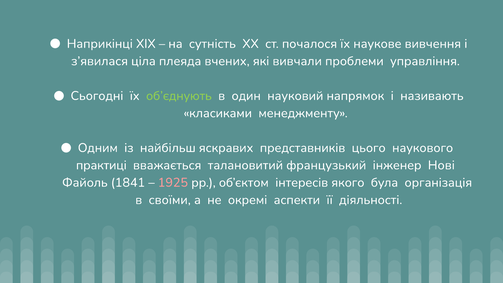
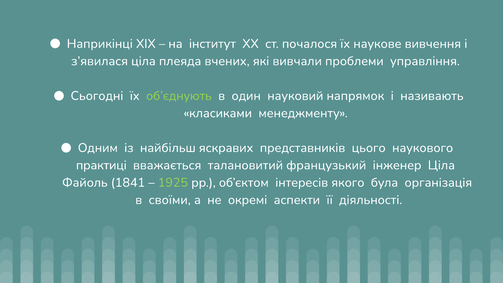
сутність: сутність -> інститут (212, 44)
інженер Нові: Нові -> Ціла (441, 165)
1925 colour: pink -> light green (173, 182)
